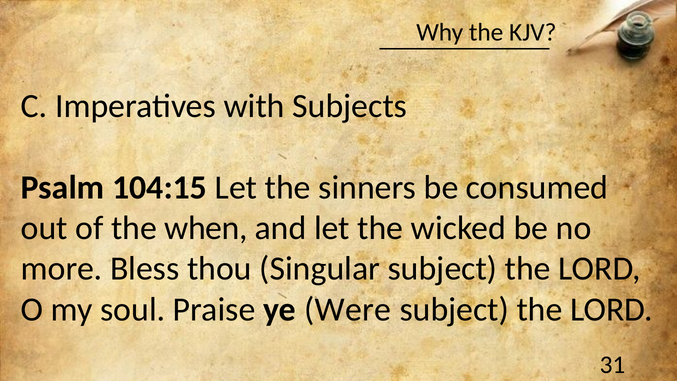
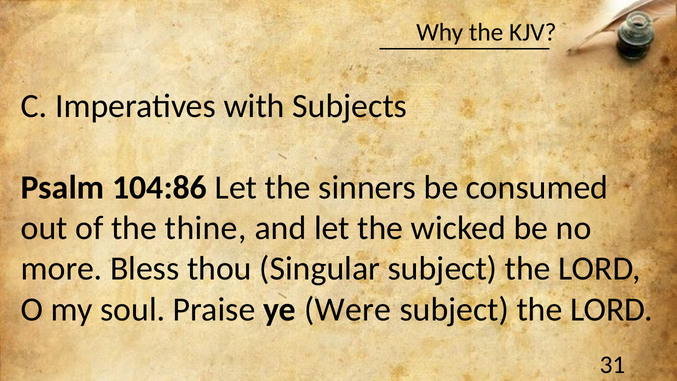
104:15: 104:15 -> 104:86 (160, 187)
when: when -> thine (206, 228)
